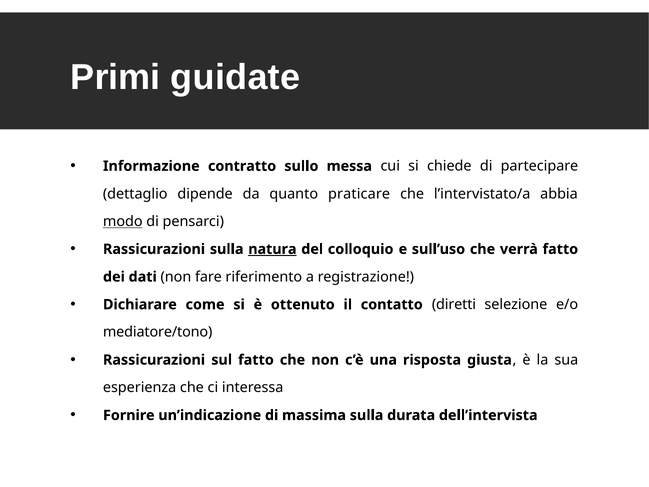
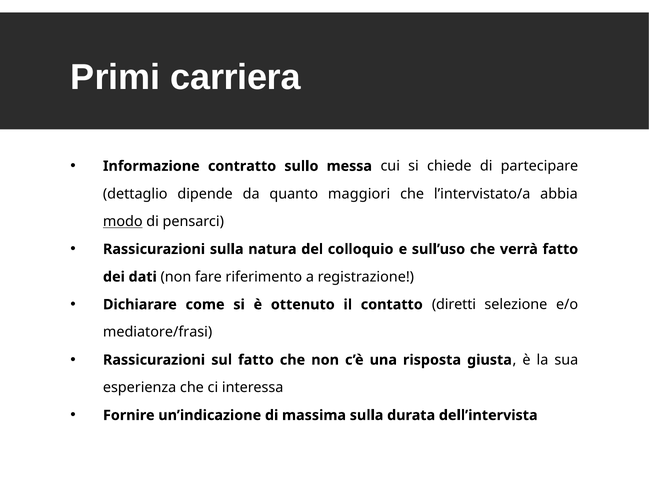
guidate: guidate -> carriera (236, 77)
praticare: praticare -> maggiori (359, 194)
natura underline: present -> none (272, 249)
mediatore/tono: mediatore/tono -> mediatore/frasi (158, 332)
